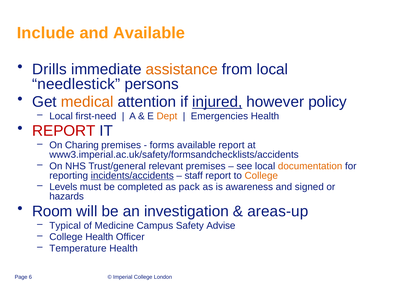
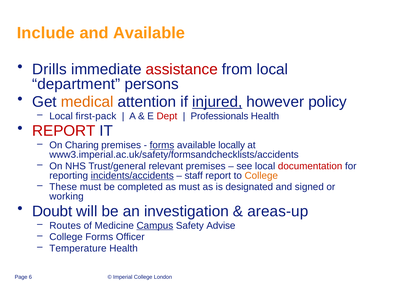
assistance colour: orange -> red (182, 69)
needlestick: needlestick -> department (76, 84)
first-need: first-need -> first-pack (96, 116)
Dept colour: orange -> red (167, 116)
Emergencies: Emergencies -> Professionals (219, 116)
forms underline: none -> present (162, 145)
available report: report -> locally (232, 145)
documentation colour: orange -> red (310, 166)
Levels: Levels -> These (63, 187)
as pack: pack -> must (189, 187)
awareness: awareness -> designated (249, 187)
hazards: hazards -> working (67, 196)
Room: Room -> Doubt (52, 211)
Typical: Typical -> Routes (65, 225)
Campus underline: none -> present (155, 225)
College Health: Health -> Forms (99, 237)
